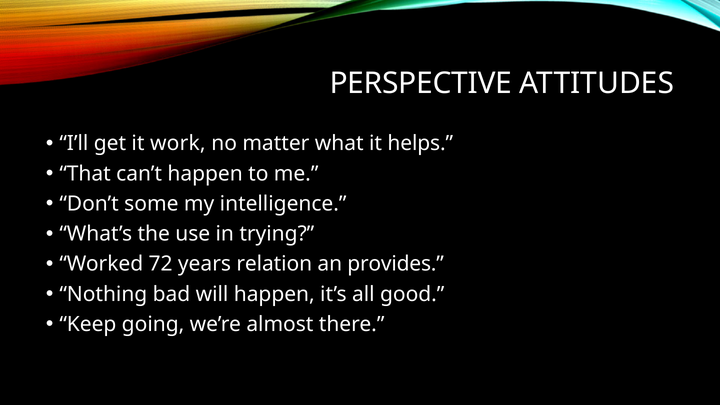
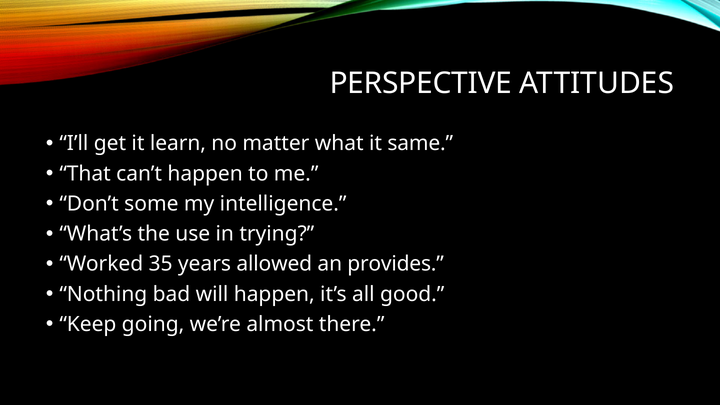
work: work -> learn (178, 143)
helps: helps -> same (420, 143)
72: 72 -> 35 (161, 264)
relation: relation -> allowed (274, 264)
